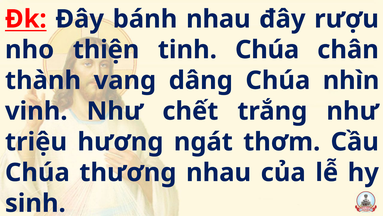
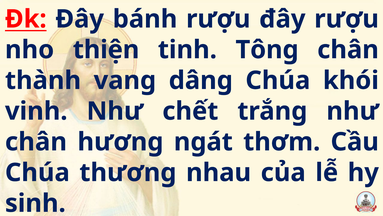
bánh nhau: nhau -> rượu (218, 19)
tinh Chúa: Chúa -> Tông (267, 50)
nhìn: nhìn -> khói (351, 80)
triệu: triệu -> chân (36, 142)
